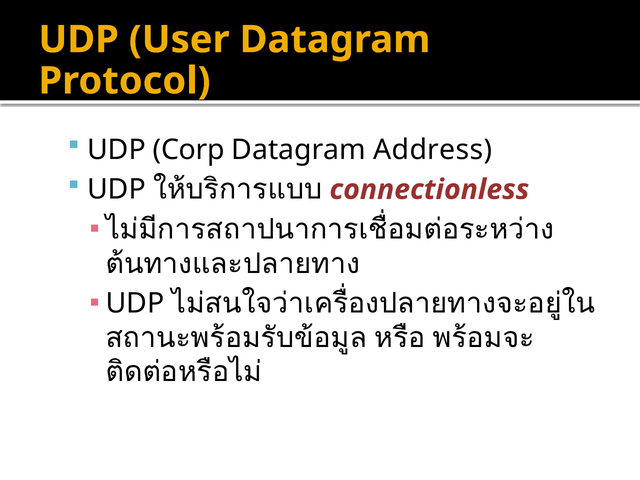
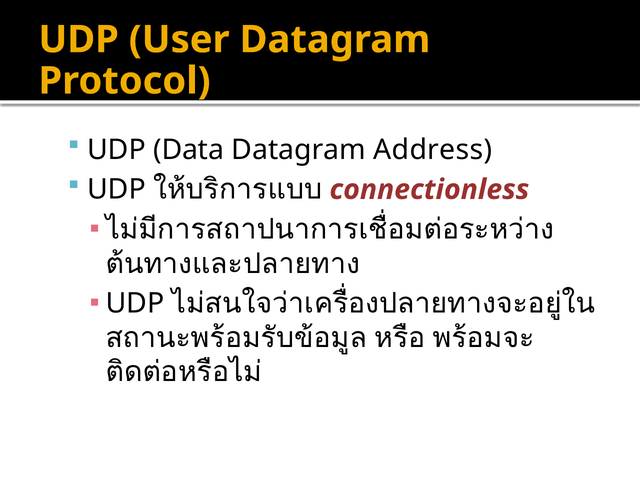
Corp: Corp -> Data (189, 150)
